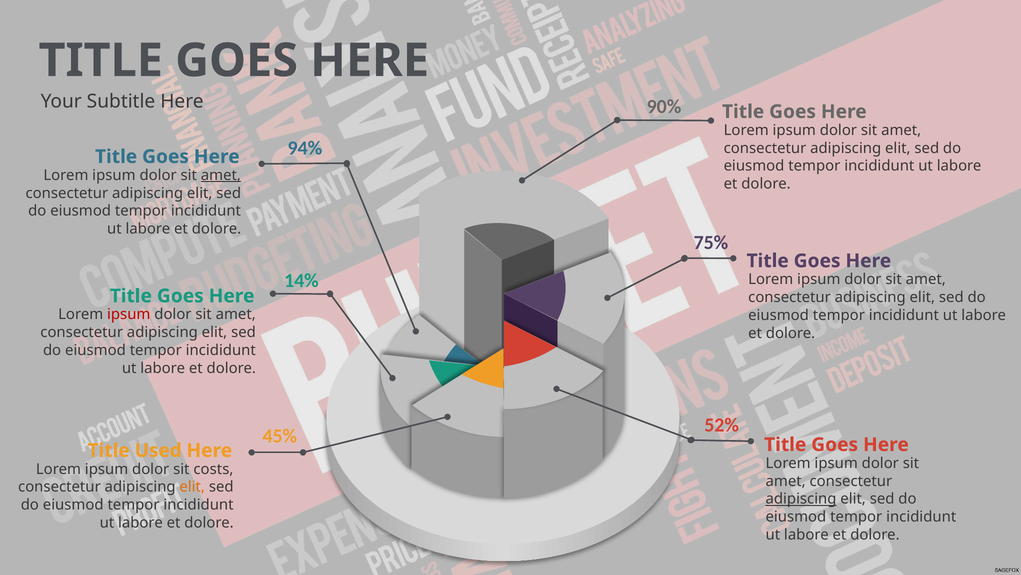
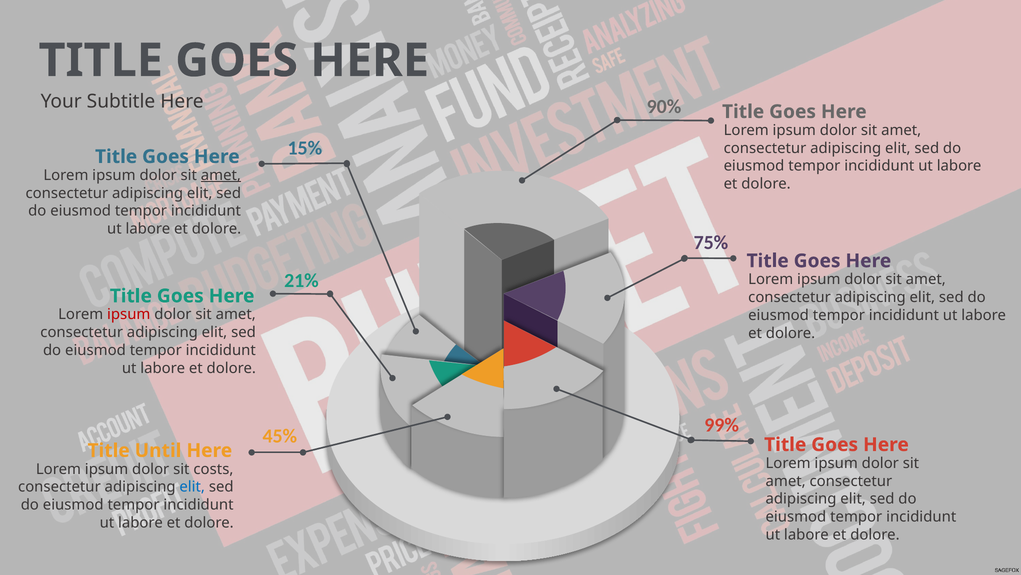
94%: 94% -> 15% (305, 148)
14%: 14% -> 21% (301, 280)
52%: 52% -> 99% (722, 425)
Used: Used -> Until (158, 450)
elit colour: orange -> blue (192, 486)
adipiscing underline: present -> none (801, 498)
